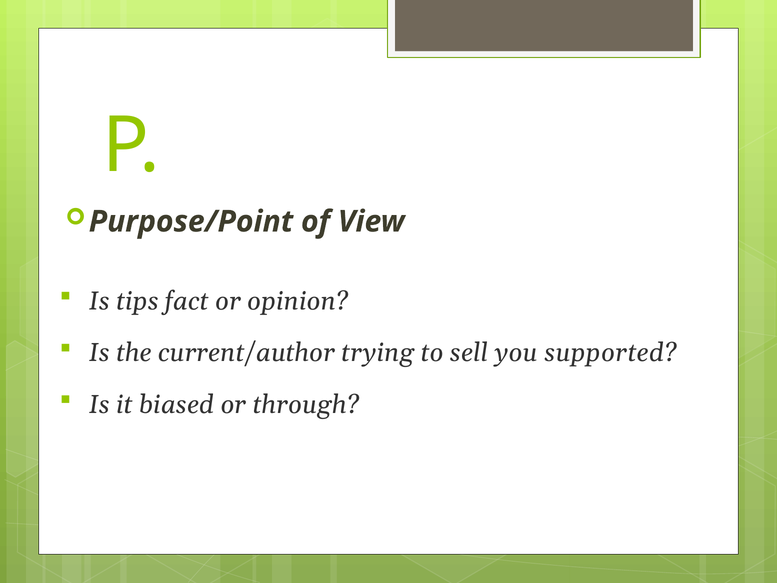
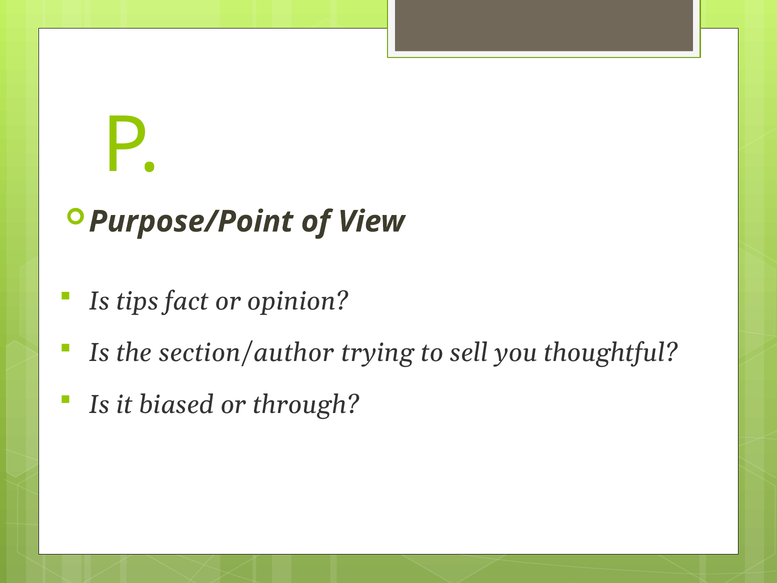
current/author: current/author -> section/author (246, 353)
supported: supported -> thoughtful (611, 353)
